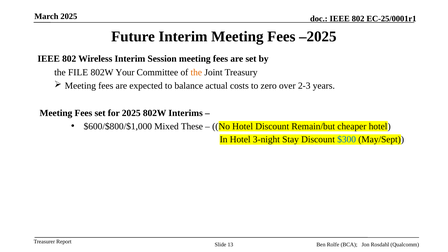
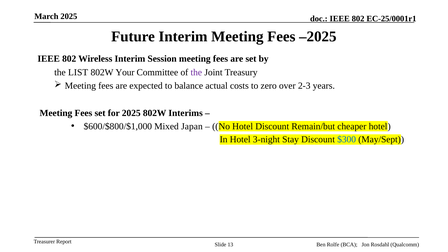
FILE: FILE -> LIST (78, 72)
the colour: orange -> purple (196, 72)
These: These -> Japan (192, 126)
